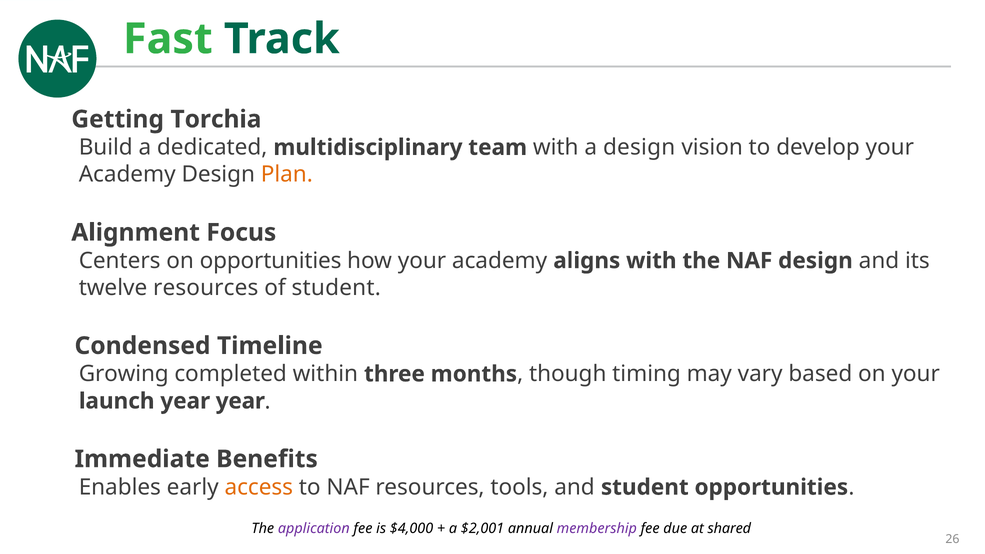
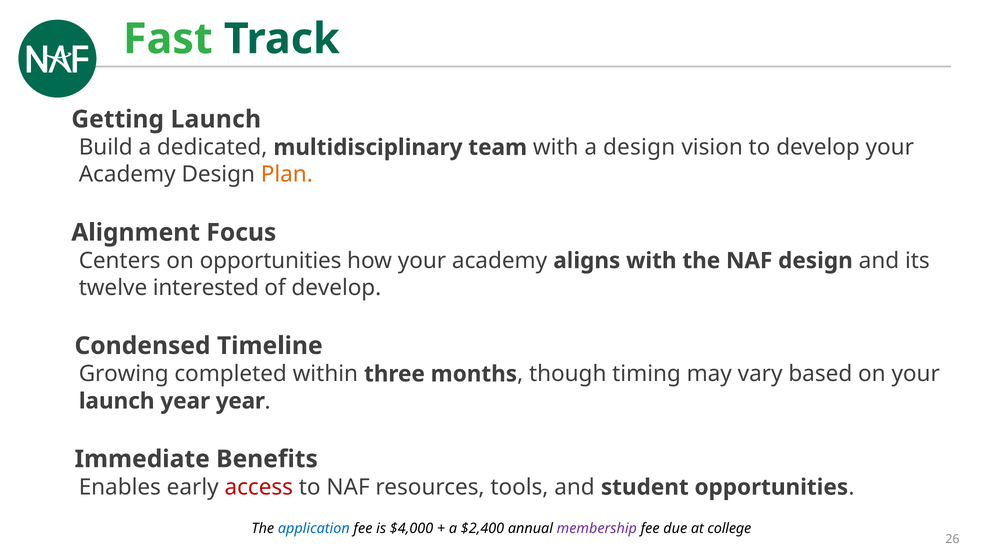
Getting Torchia: Torchia -> Launch (216, 119)
twelve resources: resources -> interested (206, 288)
of student: student -> develop (336, 288)
access colour: orange -> red (259, 487)
application colour: purple -> blue (314, 529)
$2,001: $2,001 -> $2,400 (482, 529)
shared: shared -> college (729, 529)
